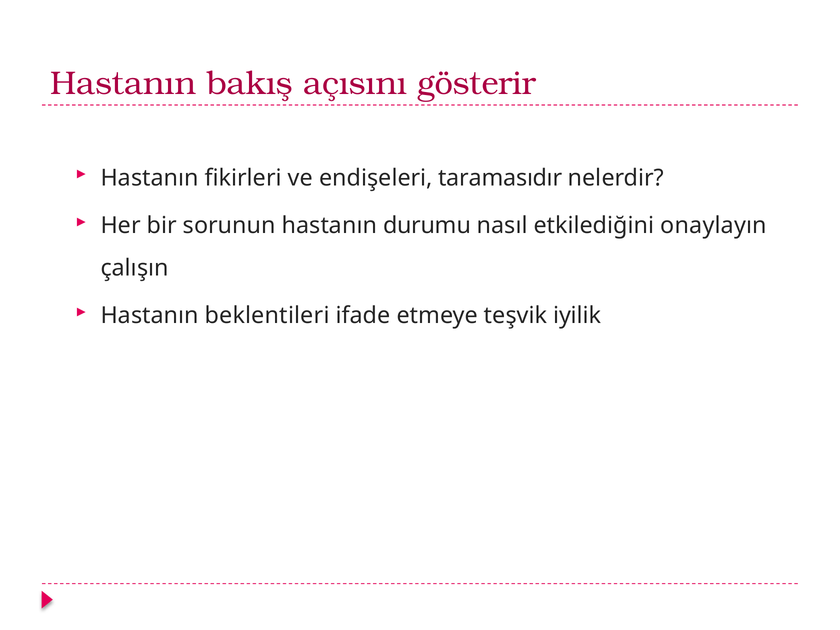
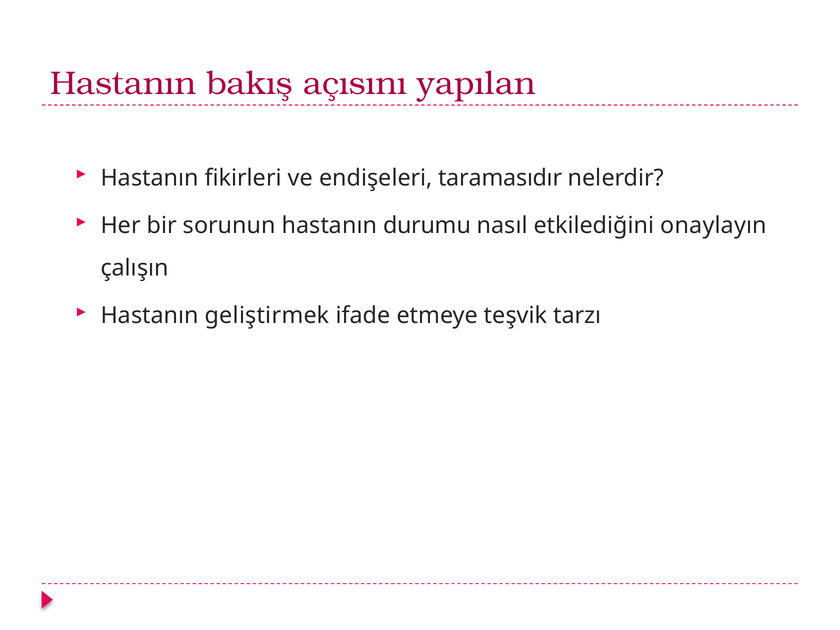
gösterir: gösterir -> yapılan (477, 84)
beklentileri: beklentileri -> geliştirmek (267, 316)
iyilik: iyilik -> tarzı (577, 316)
